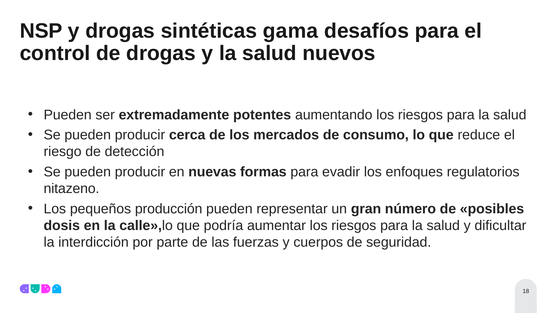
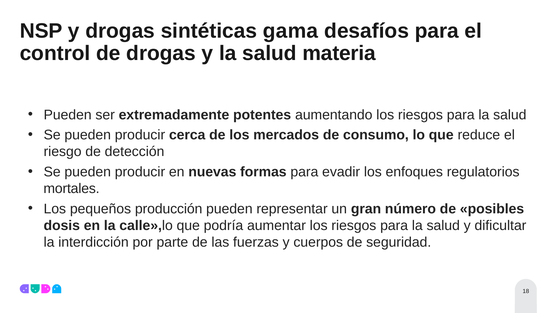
nuevos: nuevos -> materia (339, 53)
nitazeno: nitazeno -> mortales (72, 189)
